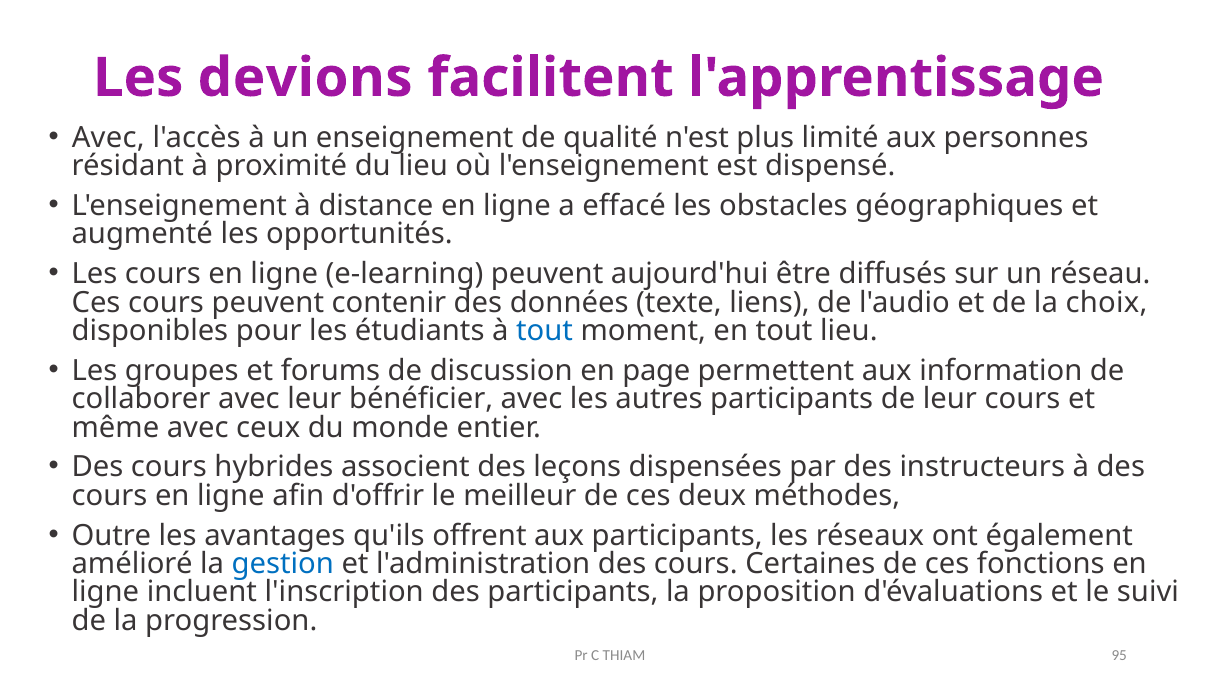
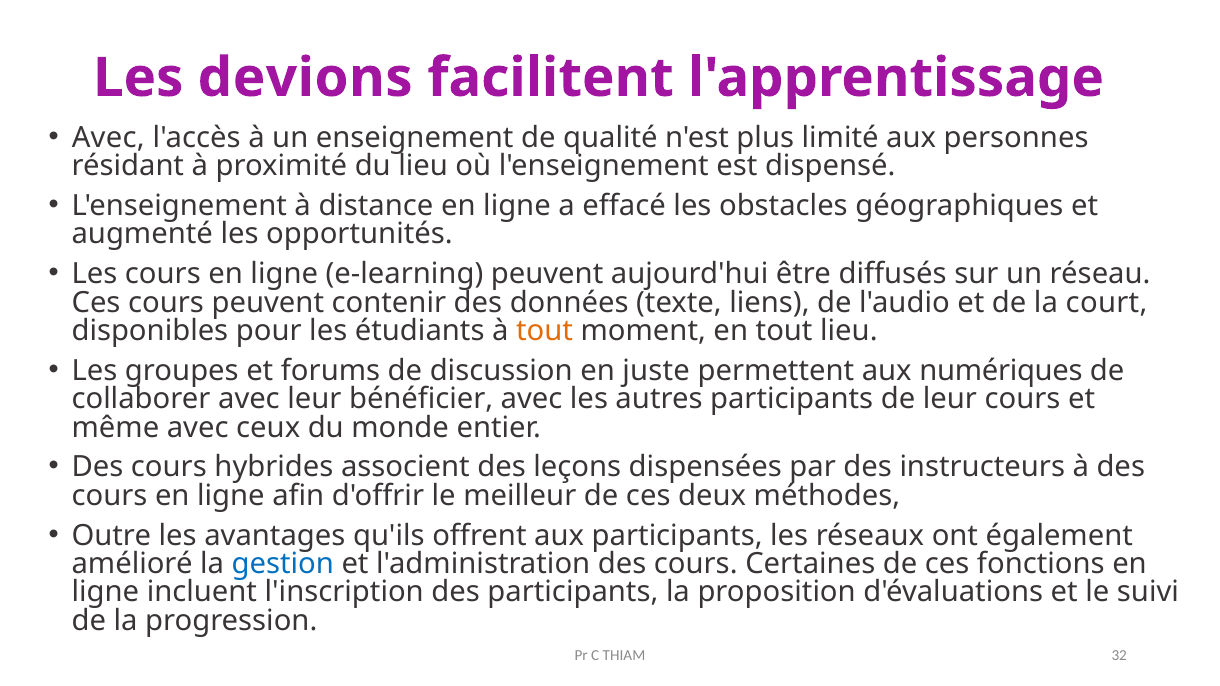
choix: choix -> court (1107, 303)
tout colour: blue -> orange (544, 331)
page: page -> juste (656, 371)
information: information -> numériques (1001, 371)
95: 95 -> 32 (1119, 655)
